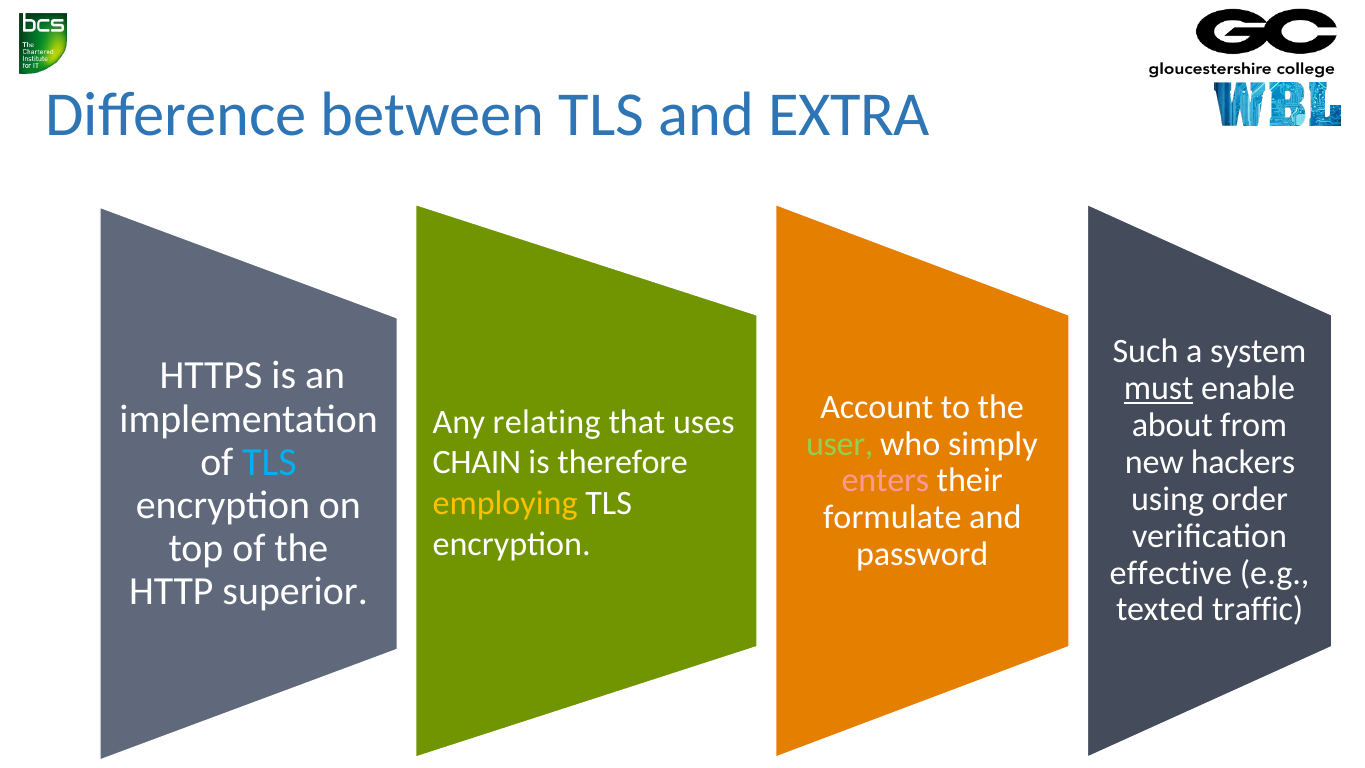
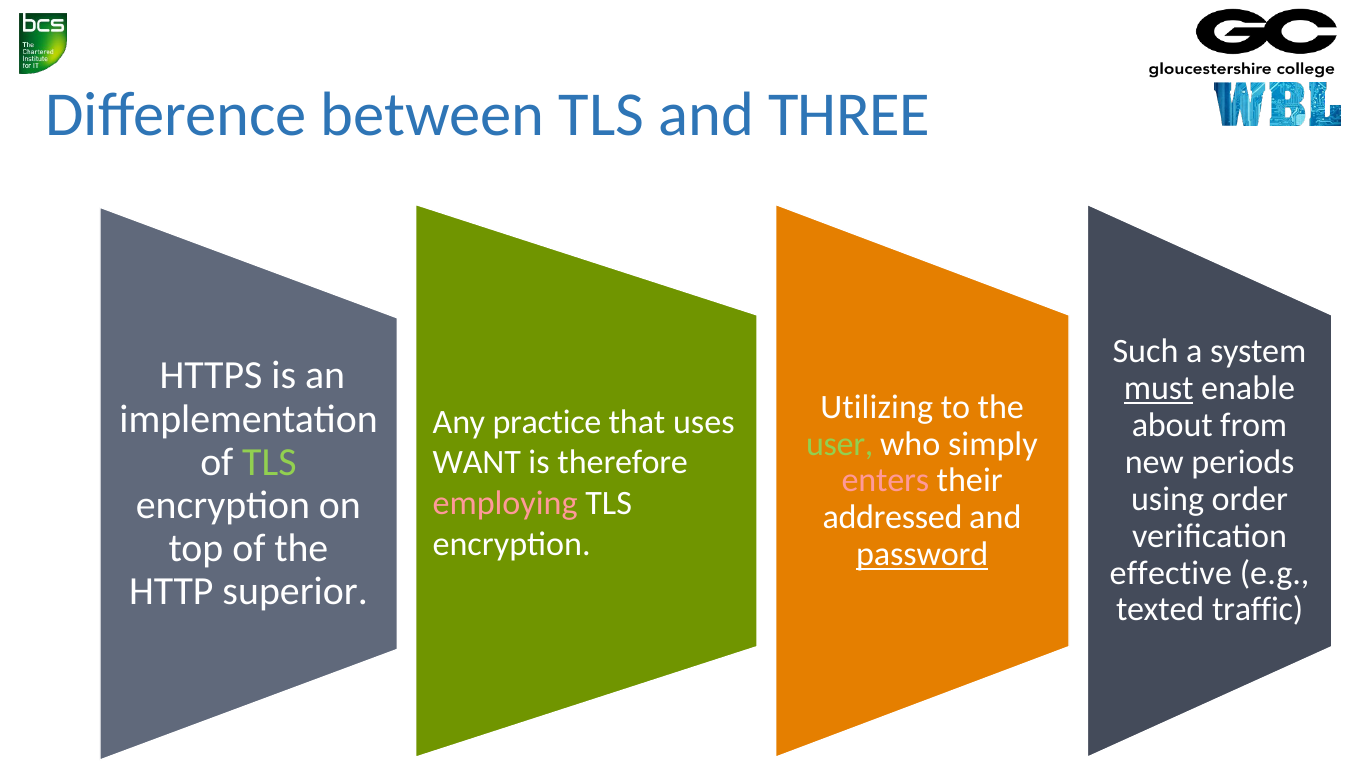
EXTRA: EXTRA -> THREE (849, 115)
Account: Account -> Utilizing (877, 407)
relating: relating -> practice (547, 422)
TLS colour: light blue -> light green (269, 462)
hackers: hackers -> periods (1243, 462)
CHAIN: CHAIN -> WANT (477, 463)
employing colour: yellow -> pink (505, 504)
formulate: formulate -> addressed (892, 517)
password underline: none -> present (922, 554)
